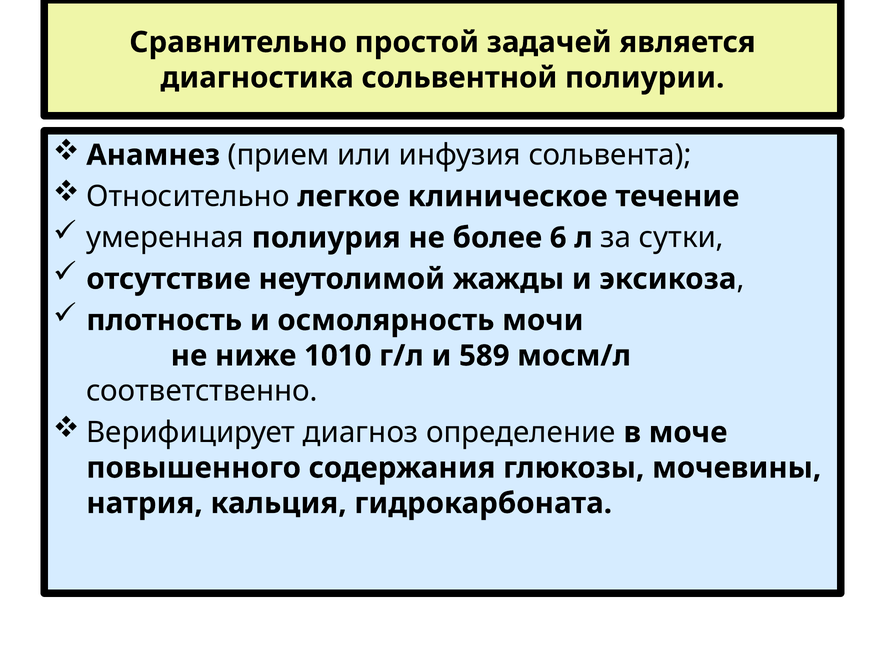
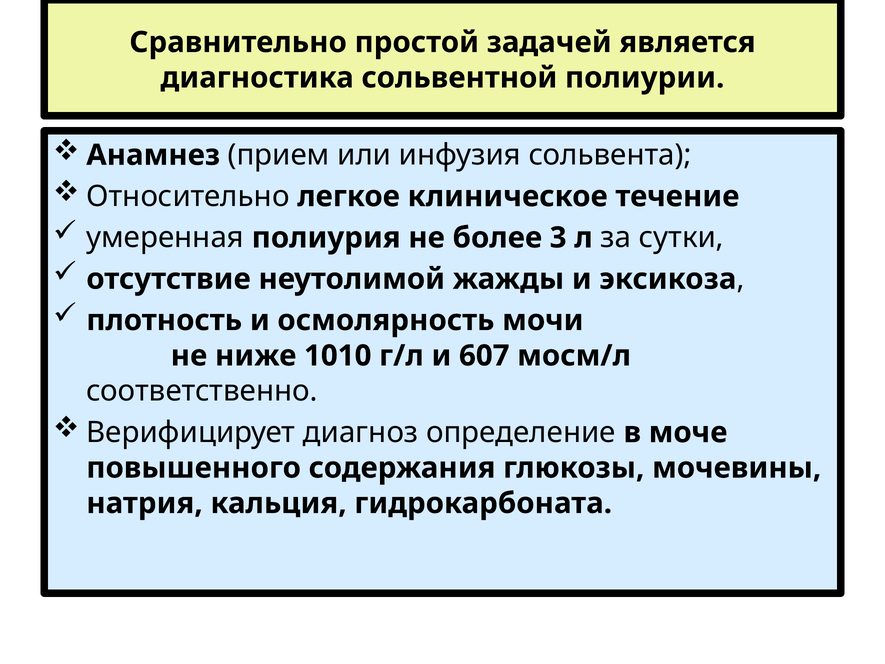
6: 6 -> 3 (558, 238)
589: 589 -> 607 (484, 356)
